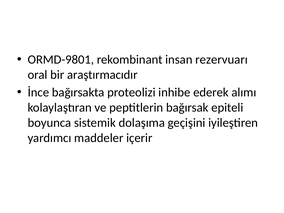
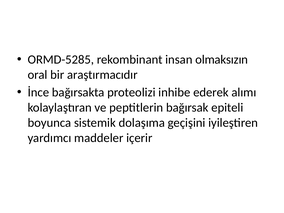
ORMD-9801: ORMD-9801 -> ORMD-5285 (61, 60)
rezervuarı: rezervuarı -> olmaksızın (222, 60)
